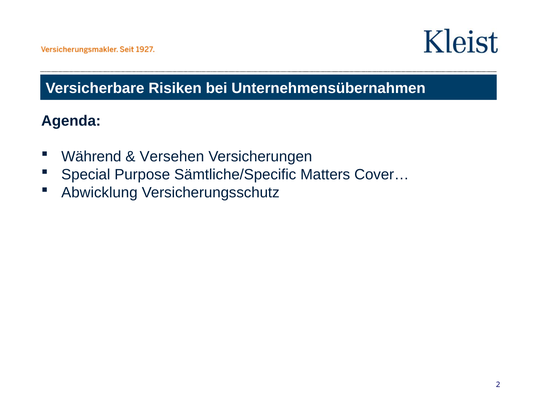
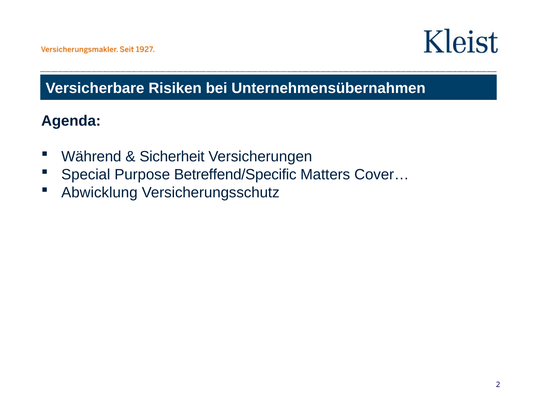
Versehen: Versehen -> Sicherheit (172, 157)
Sämtliche/Specific: Sämtliche/Specific -> Betreffend/Specific (235, 175)
